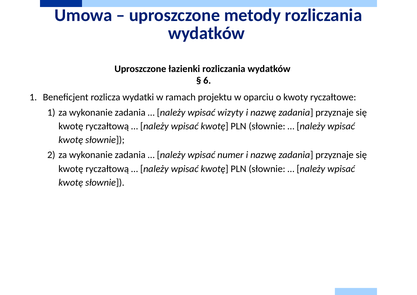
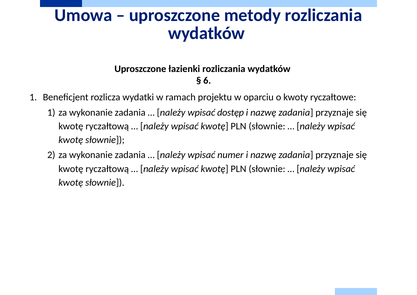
wizyty: wizyty -> dostęp (231, 112)
